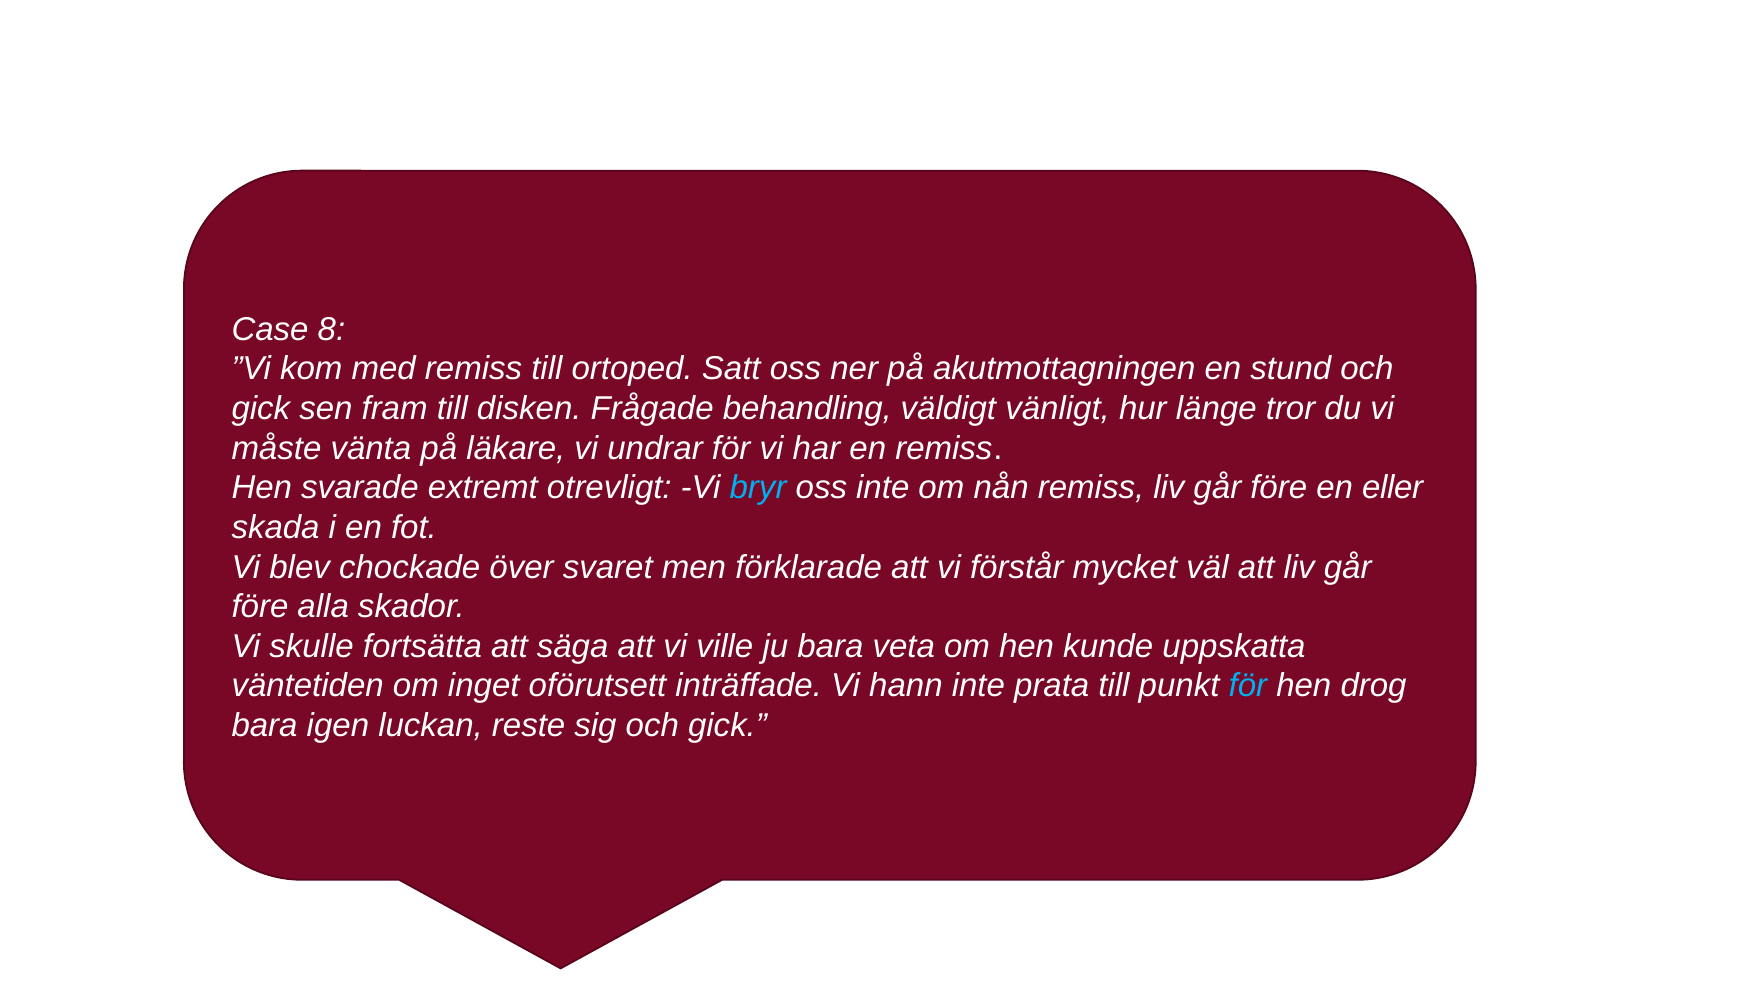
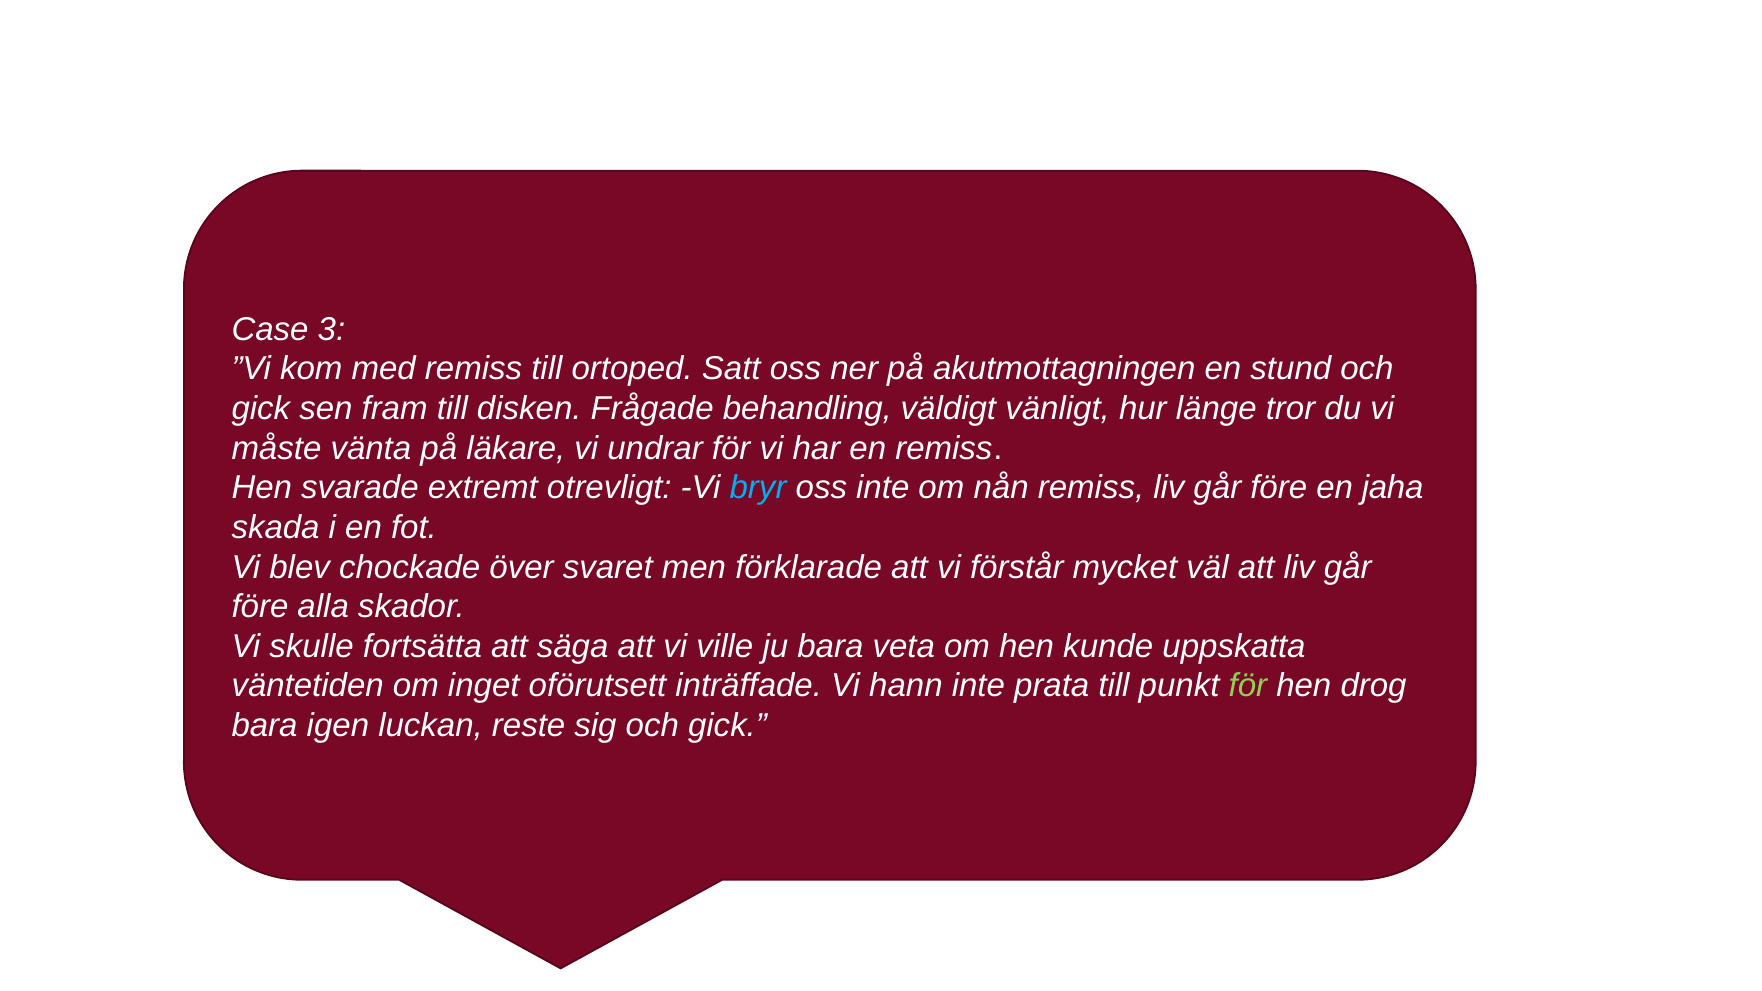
8: 8 -> 3 (331, 329)
eller: eller -> jaha (1393, 488)
för colour: light blue -> light green (1248, 686)
